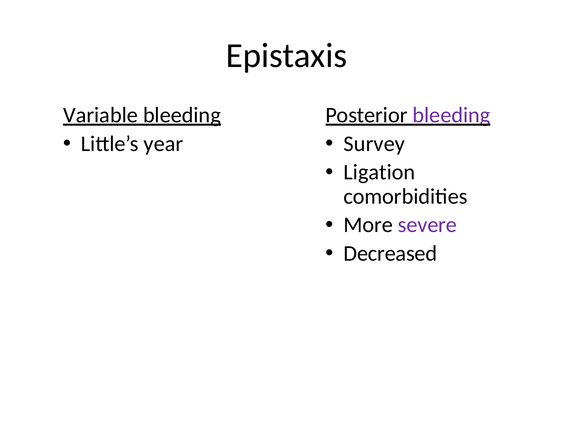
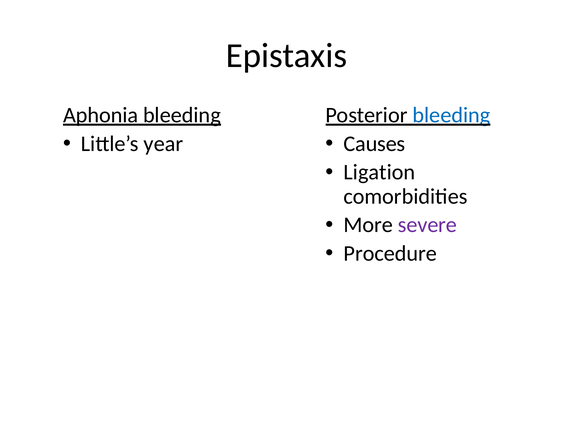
Variable: Variable -> Aphonia (101, 115)
bleeding colour: purple -> blue (451, 115)
Survey: Survey -> Causes (374, 144)
Decreased: Decreased -> Procedure (390, 253)
